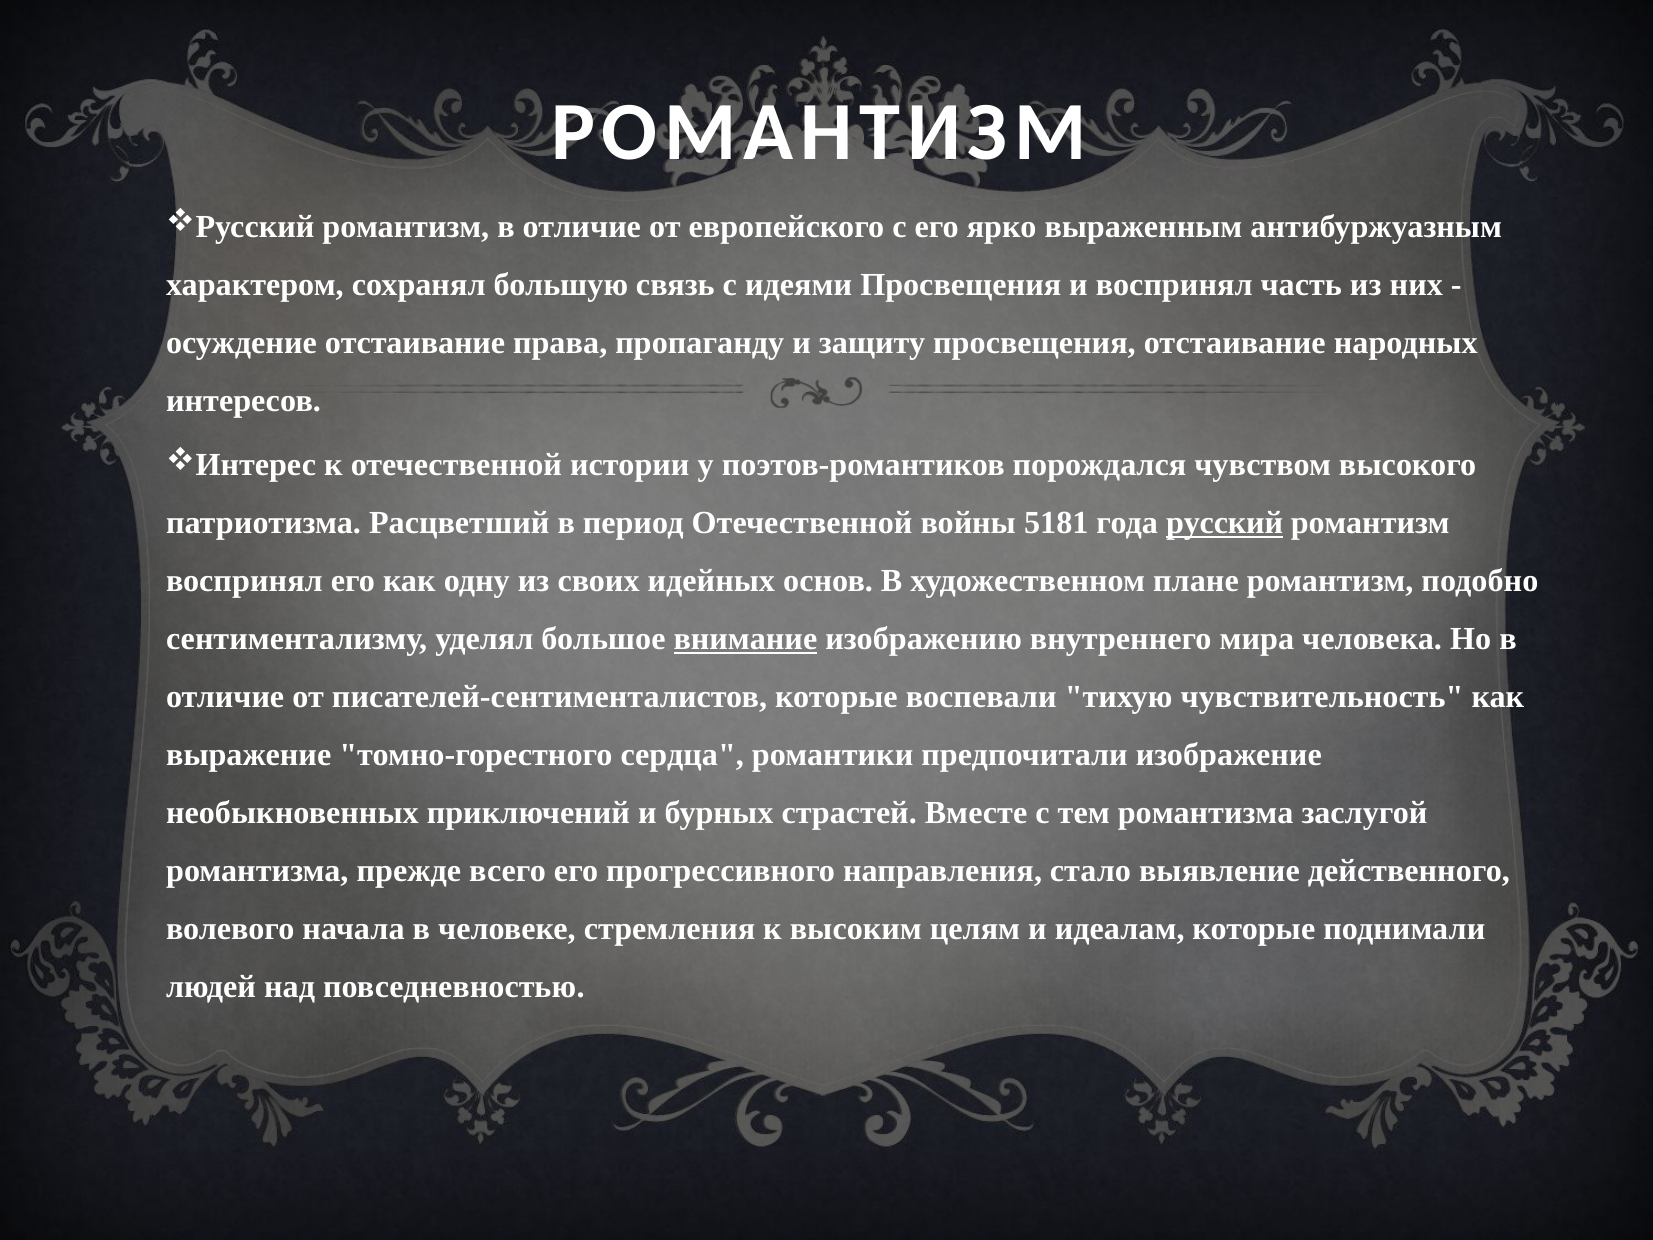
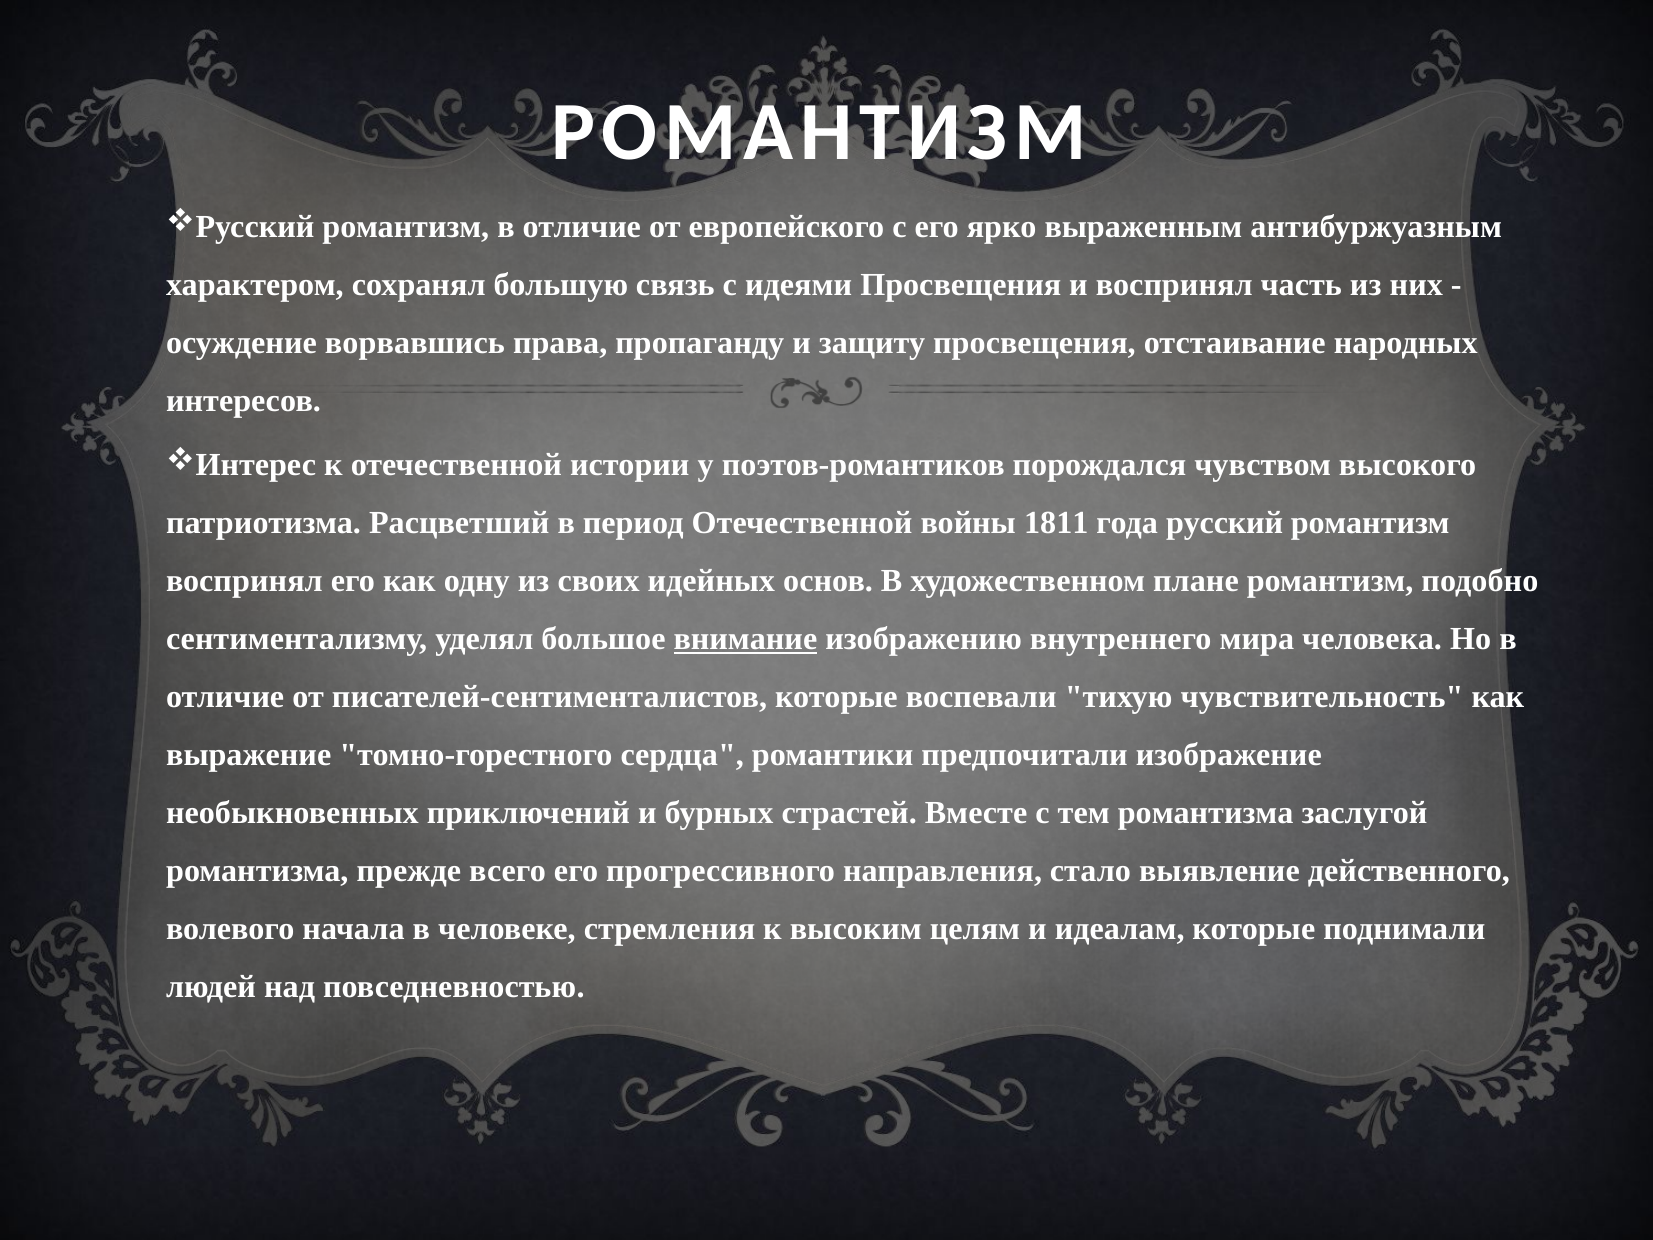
осуждение отстаивание: отстаивание -> ворвавшись (415, 342)
5181: 5181 -> 1811 (1056, 523)
русский underline: present -> none (1225, 523)
